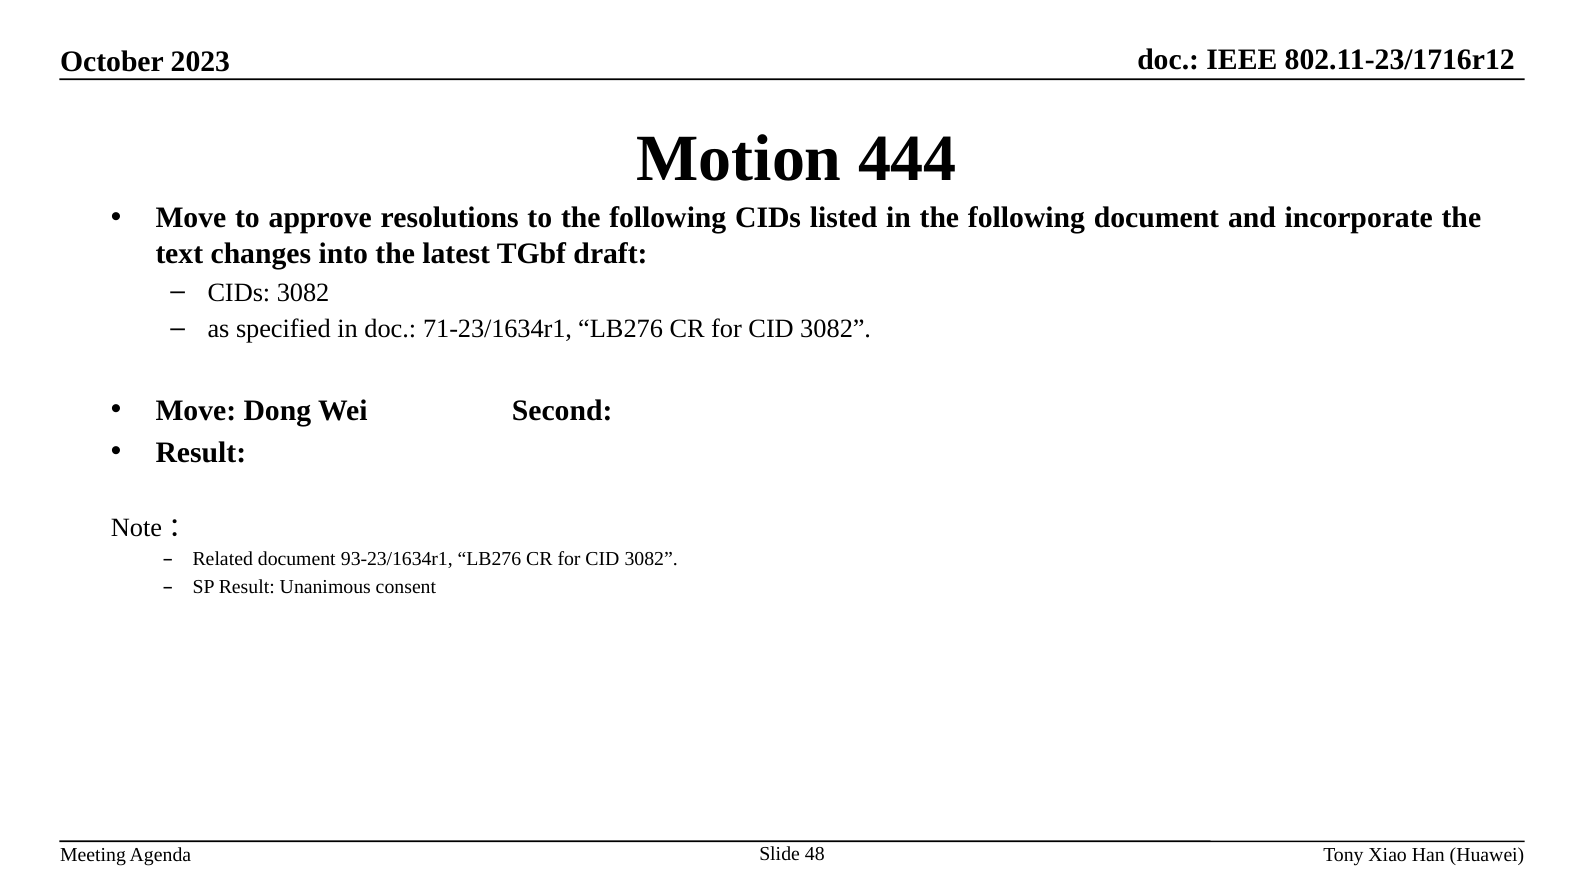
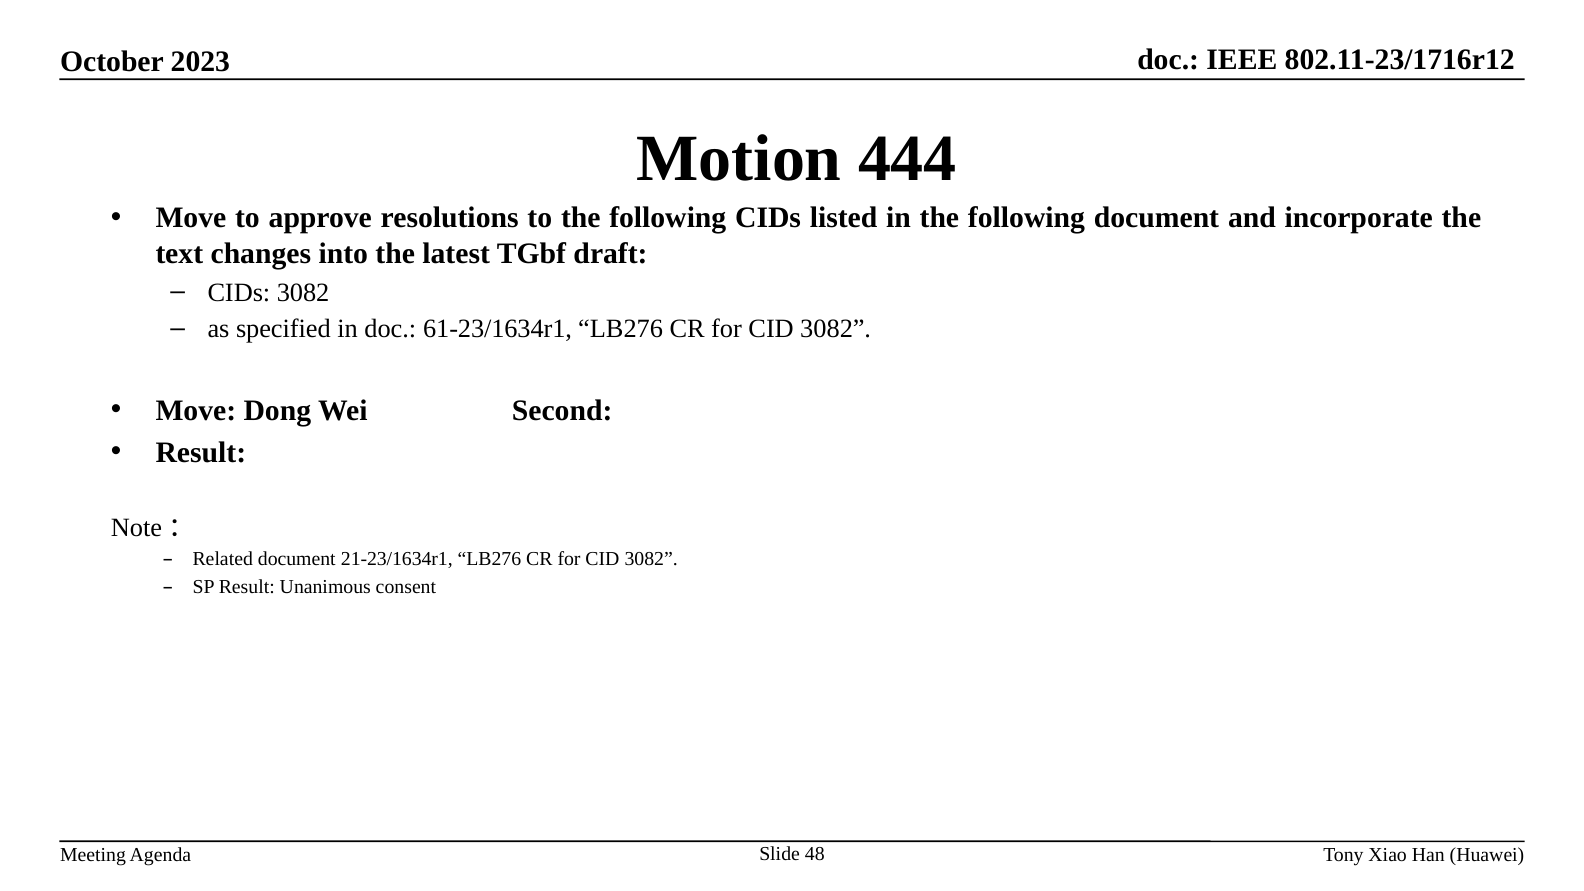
71-23/1634r1: 71-23/1634r1 -> 61-23/1634r1 (498, 329)
93-23/1634r1: 93-23/1634r1 -> 21-23/1634r1 (397, 559)
